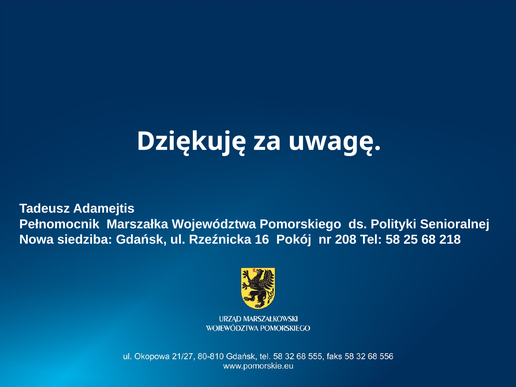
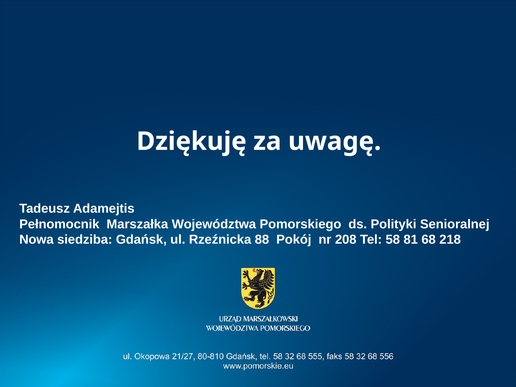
16: 16 -> 88 (262, 240)
25: 25 -> 81 (411, 240)
